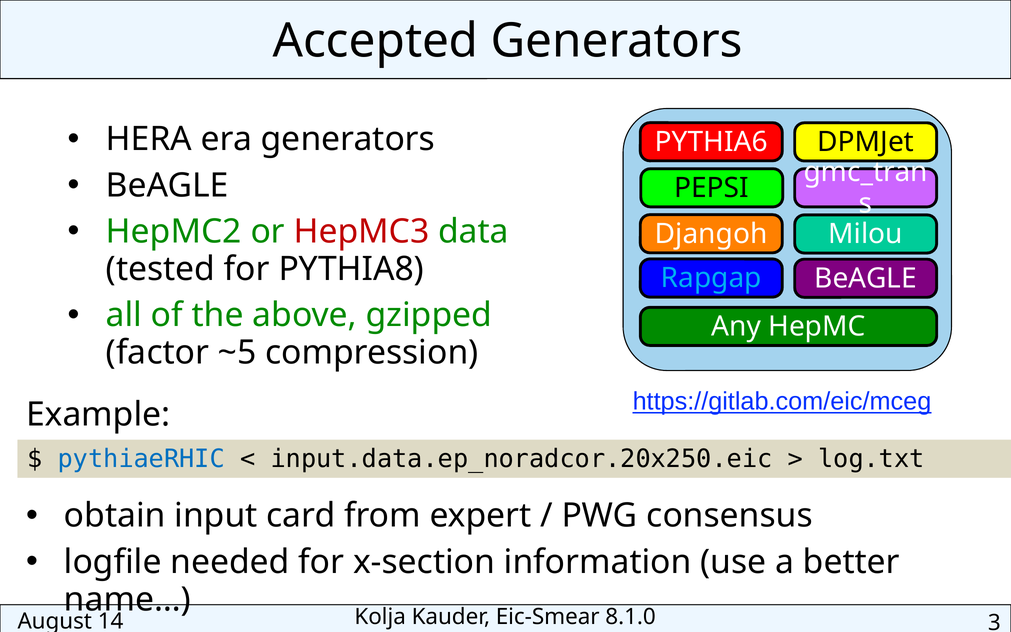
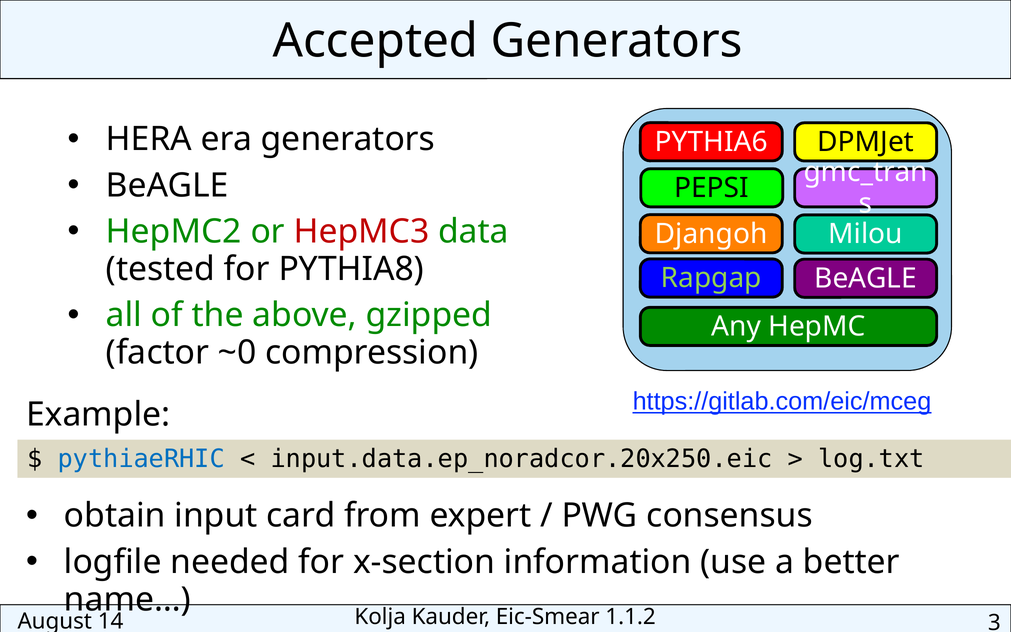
Rapgap colour: light blue -> light green (711, 278)
~5: ~5 -> ~0 (237, 353)
8.1.0: 8.1.0 -> 1.1.2 (631, 617)
